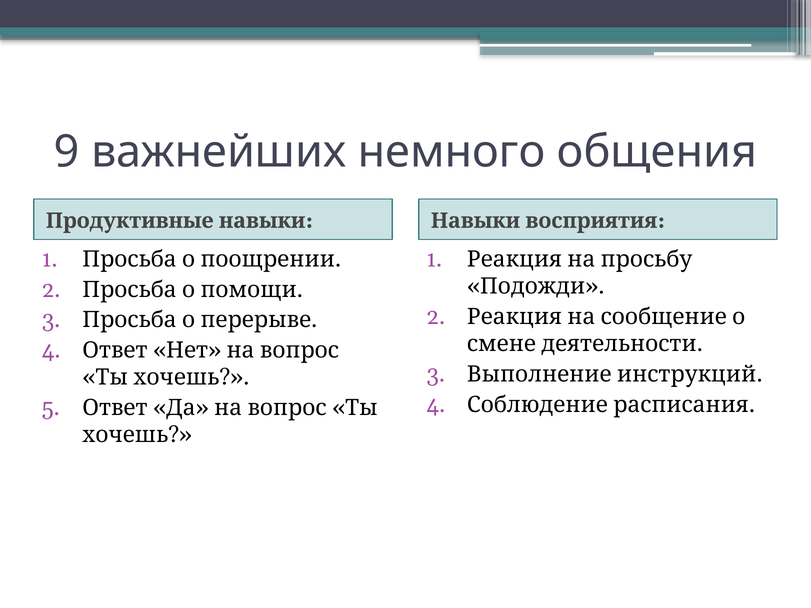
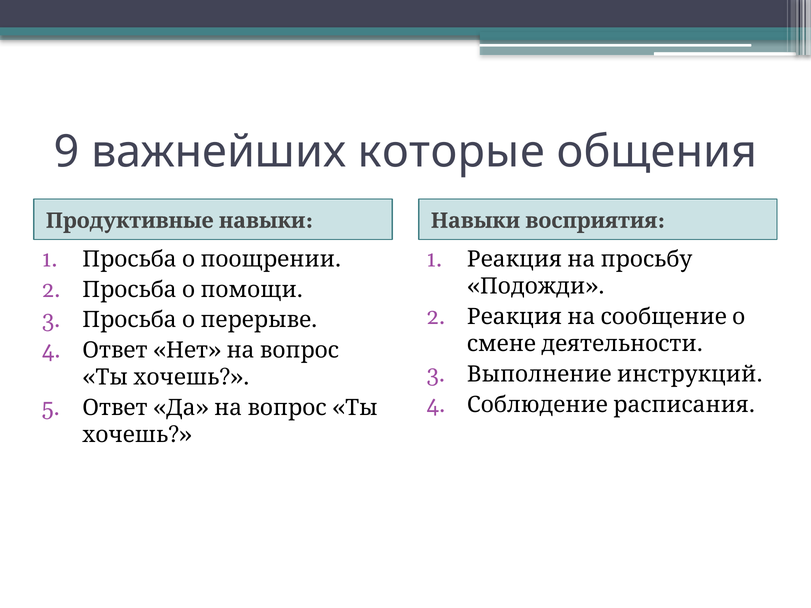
немного: немного -> которые (451, 152)
